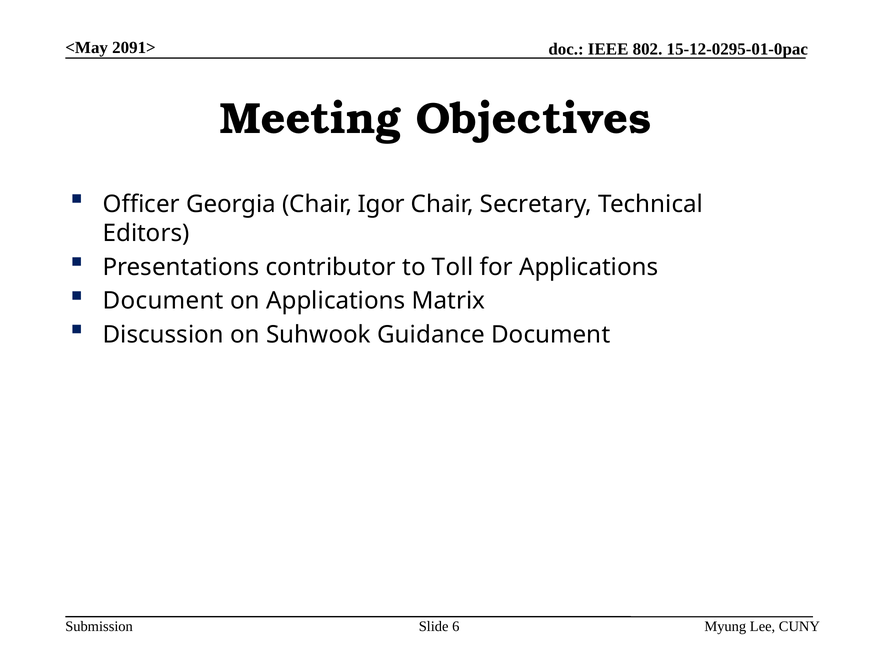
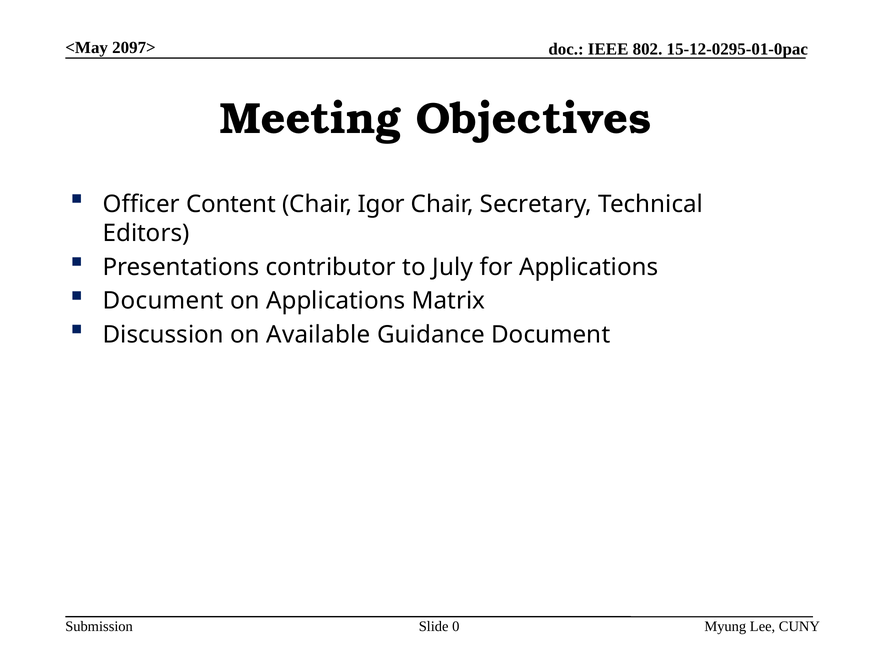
2091>: 2091> -> 2097> (134, 48)
Georgia: Georgia -> Content (231, 204)
Toll: Toll -> July (453, 267)
Suhwook: Suhwook -> Available (318, 335)
6: 6 -> 0 (456, 627)
